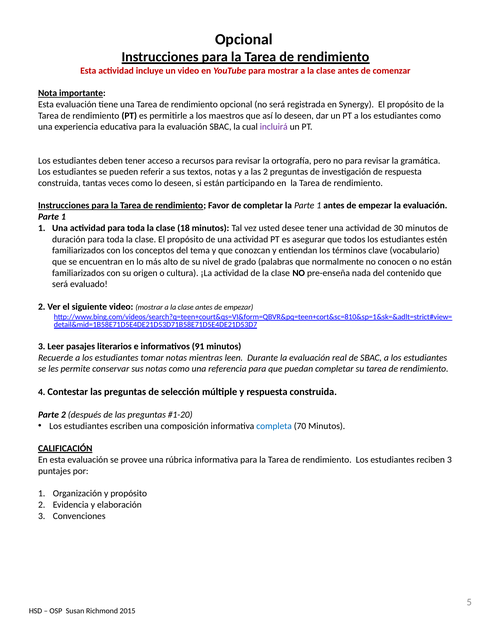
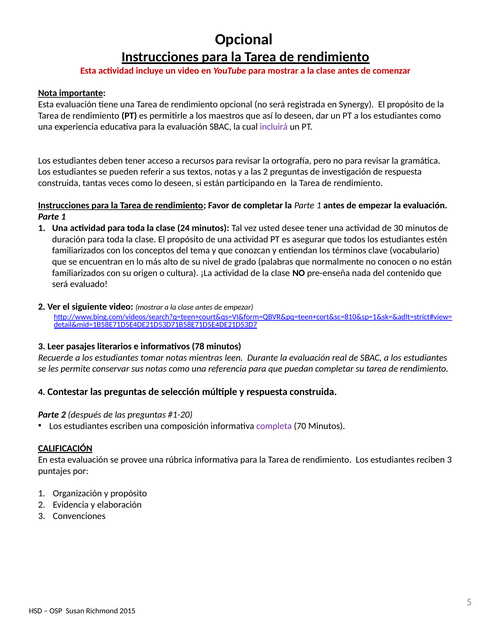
18: 18 -> 24 (184, 228)
91: 91 -> 78 (198, 347)
completa colour: blue -> purple (274, 426)
